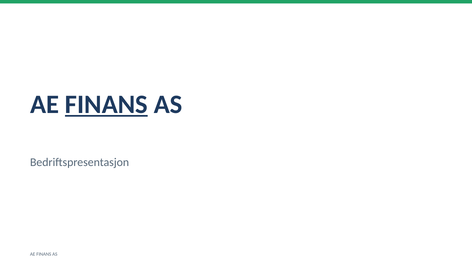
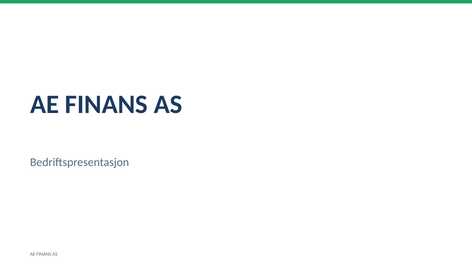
FINANS underline: present -> none (106, 105)
